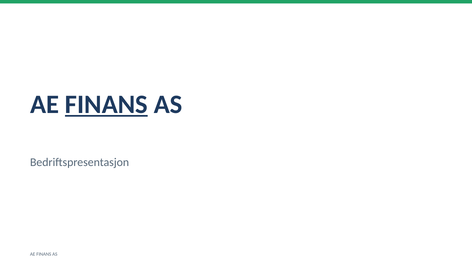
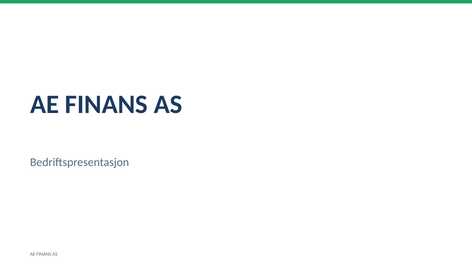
FINANS underline: present -> none (106, 105)
